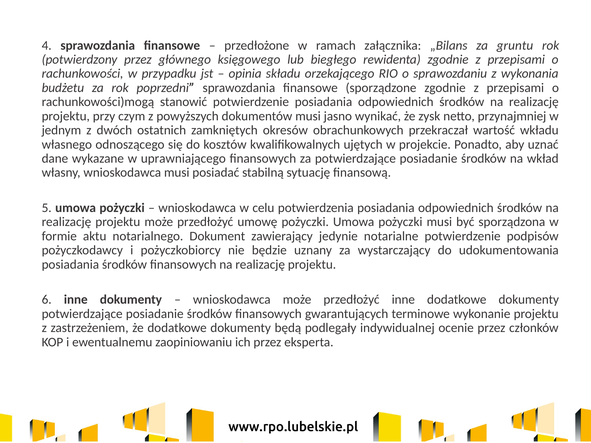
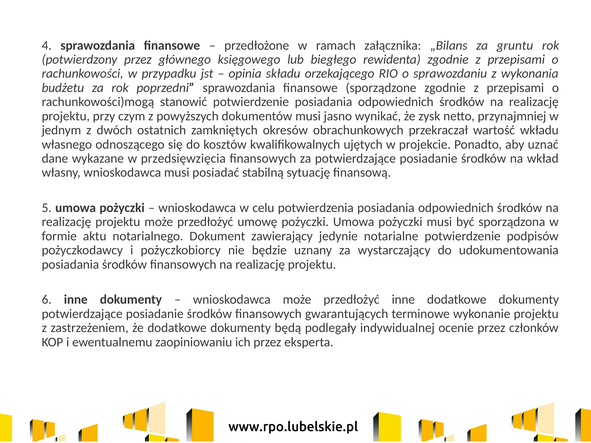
uprawniającego: uprawniającego -> przedsięwzięcia (183, 159)
